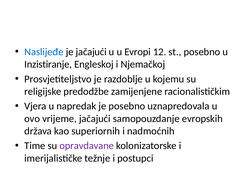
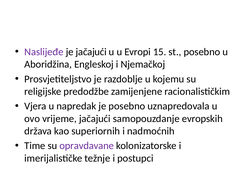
Naslijeđe colour: blue -> purple (44, 52)
12: 12 -> 15 (160, 52)
Inzistiranje: Inzistiranje -> Aboridžina (48, 64)
